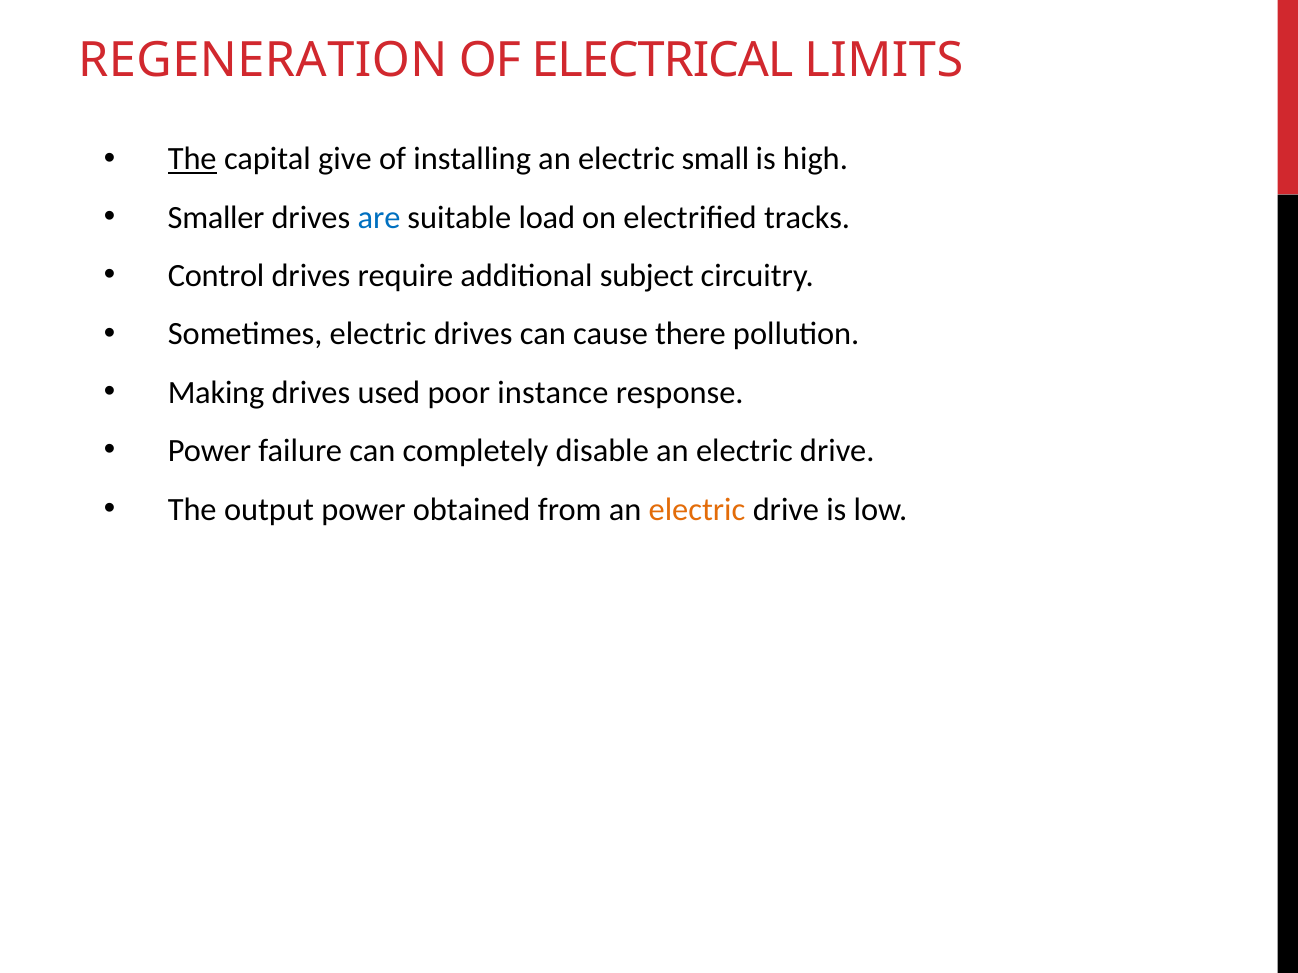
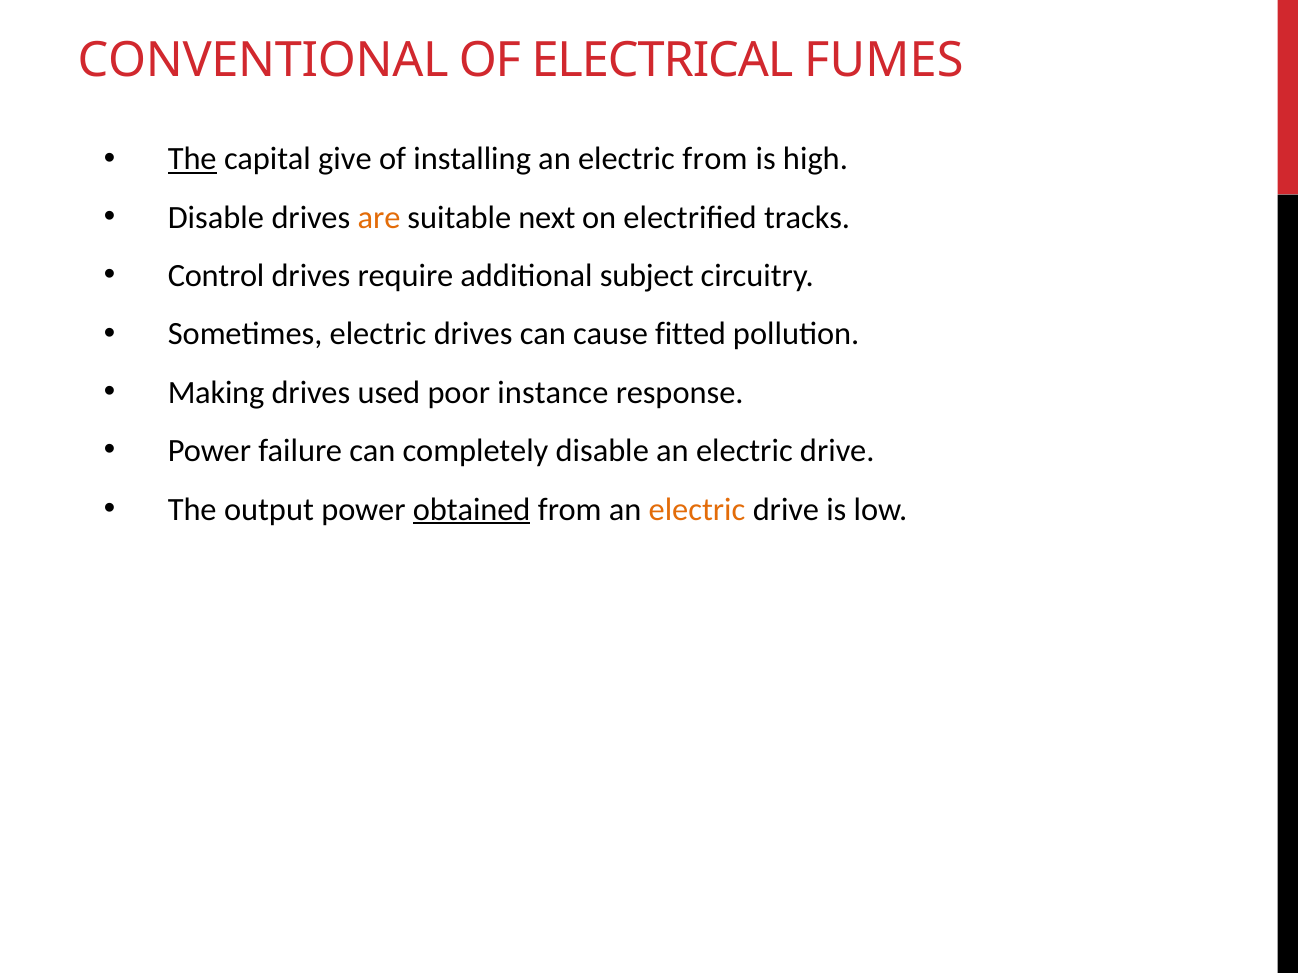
REGENERATION: REGENERATION -> CONVENTIONAL (263, 61)
LIMITS: LIMITS -> FUMES (884, 61)
electric small: small -> from (715, 159)
Smaller: Smaller -> Disable (216, 218)
are colour: blue -> orange (379, 218)
load: load -> next (547, 218)
there: there -> fitted (691, 334)
obtained underline: none -> present (472, 510)
